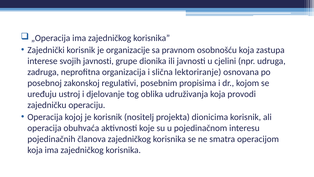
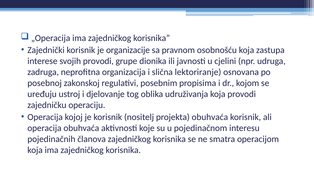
svojih javnosti: javnosti -> provodi (98, 61)
projekta dionicima: dionicima -> obuhvaća (210, 117)
